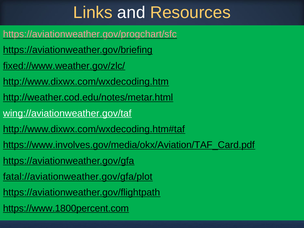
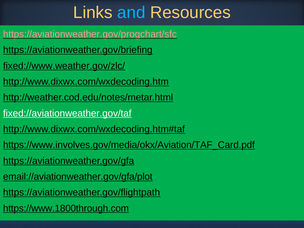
and colour: white -> light blue (131, 12)
wing://aviationweather.gov/taf: wing://aviationweather.gov/taf -> fixed://aviationweather.gov/taf (67, 113)
fatal://aviationweather.gov/gfa/plot: fatal://aviationweather.gov/gfa/plot -> email://aviationweather.gov/gfa/plot (78, 177)
https://www.1800percent.com: https://www.1800percent.com -> https://www.1800through.com (66, 208)
